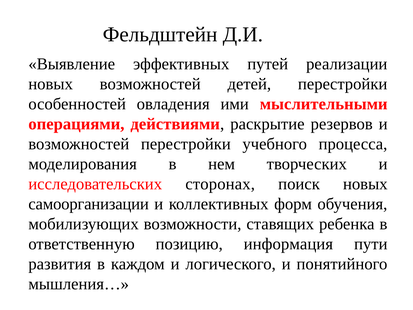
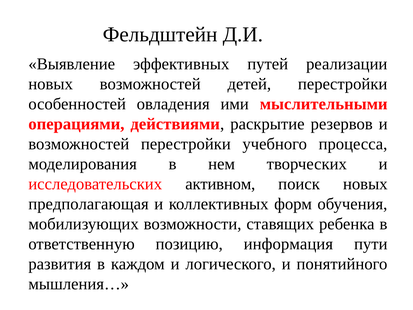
сторонах: сторонах -> активном (220, 184)
самоорганизации: самоорганизации -> предполагающая (89, 204)
